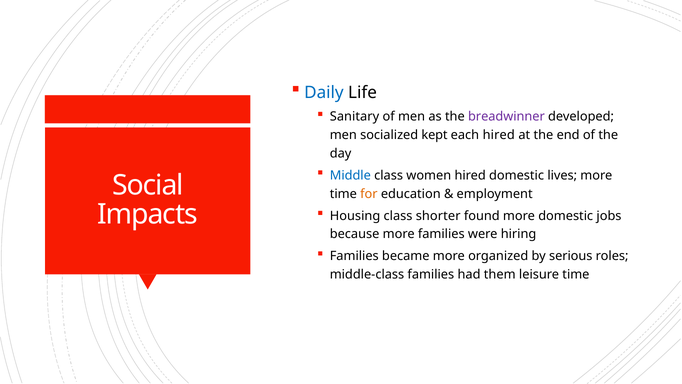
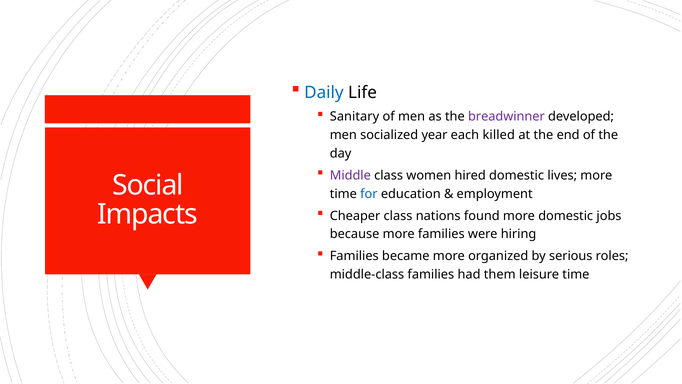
kept: kept -> year (434, 135)
each hired: hired -> killed (499, 135)
Middle colour: blue -> purple (350, 175)
for colour: orange -> blue (369, 194)
Housing: Housing -> Cheaper (355, 216)
shorter: shorter -> nations (438, 216)
